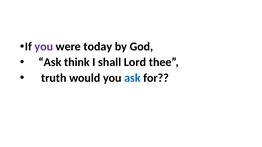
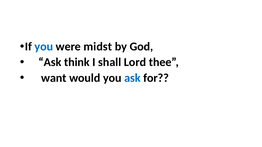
you colour: purple -> blue (44, 47)
today: today -> midst (98, 47)
truth: truth -> want (54, 78)
